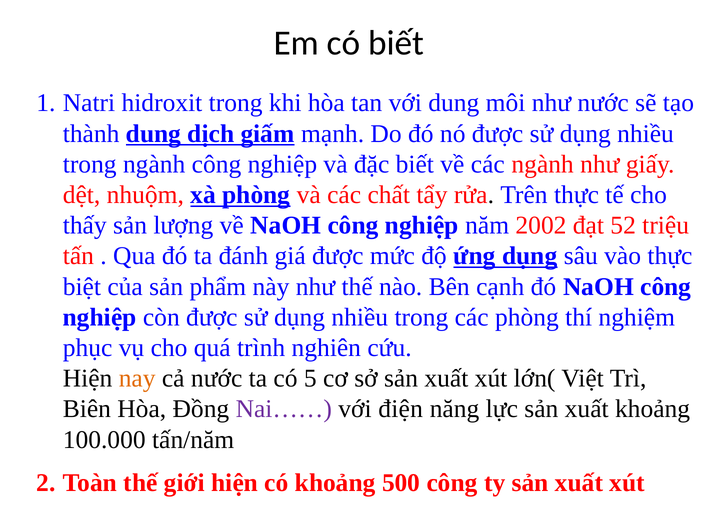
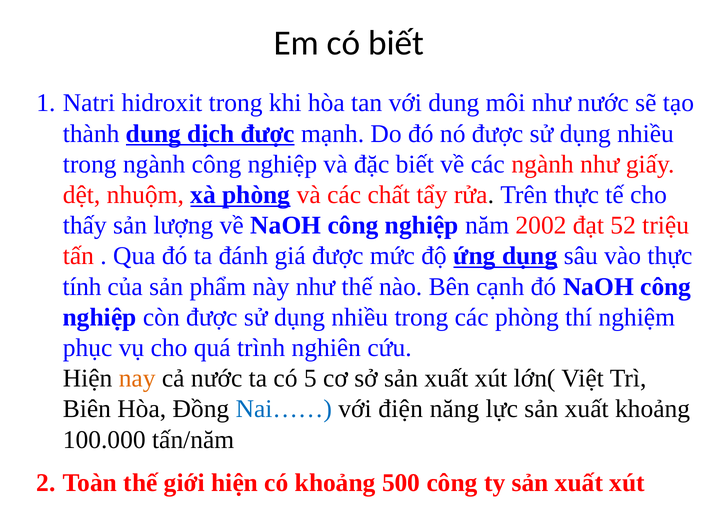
dịch giấm: giấm -> được (268, 133)
biệt: biệt -> tính (82, 286)
Nai…… colour: purple -> blue (284, 409)
